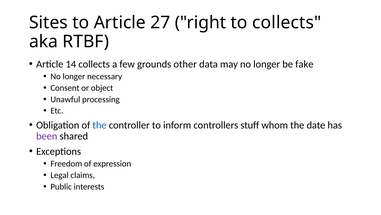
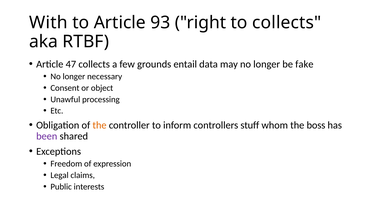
Sites: Sites -> With (48, 23)
27: 27 -> 93 (160, 23)
14: 14 -> 47 (71, 64)
other: other -> entail (185, 64)
the colour: blue -> orange (100, 125)
date: date -> boss (316, 125)
